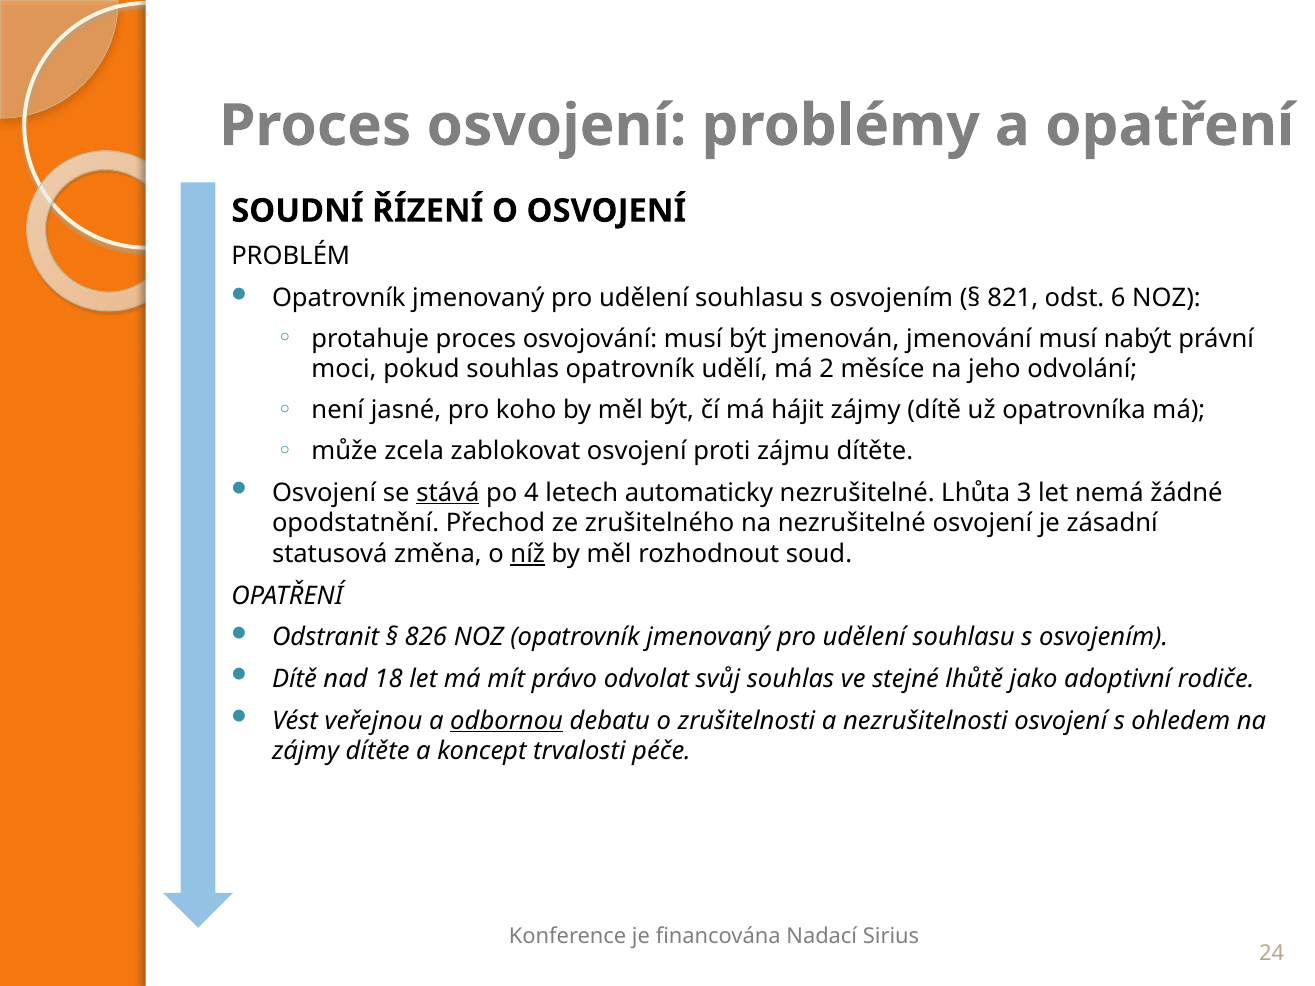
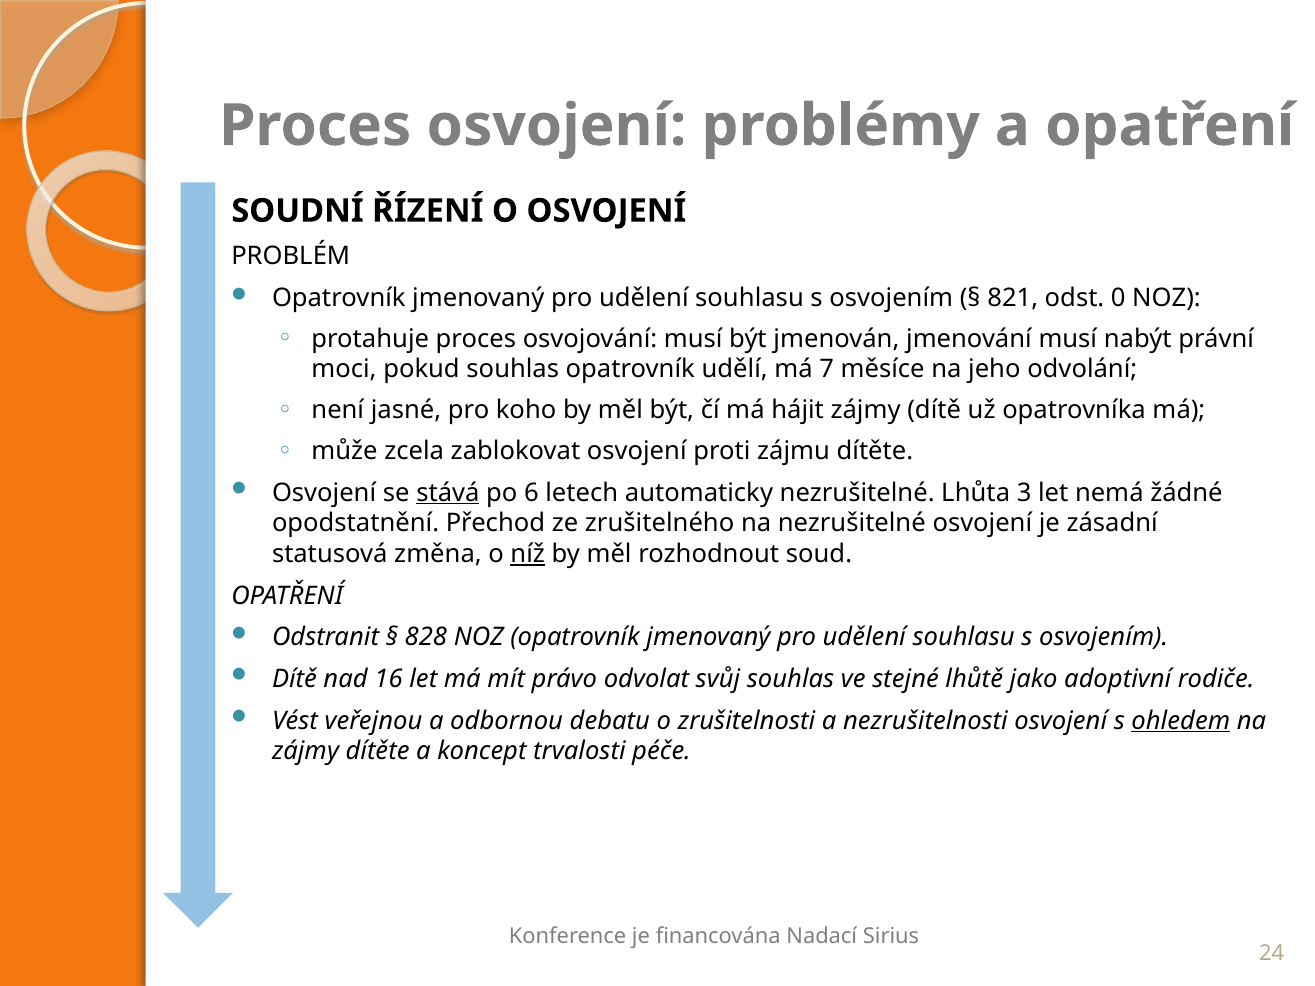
6: 6 -> 0 (1118, 298)
2: 2 -> 7 (827, 370)
4: 4 -> 6 (531, 493)
826: 826 -> 828 (426, 638)
18: 18 -> 16 (389, 679)
odbornou underline: present -> none (507, 721)
ohledem underline: none -> present (1181, 721)
